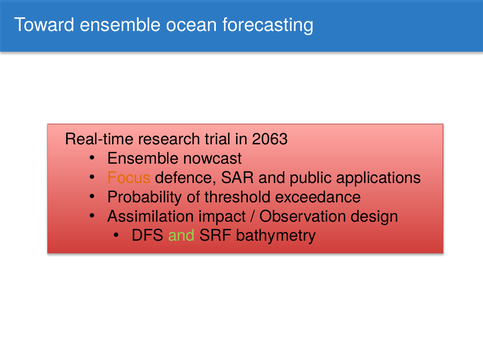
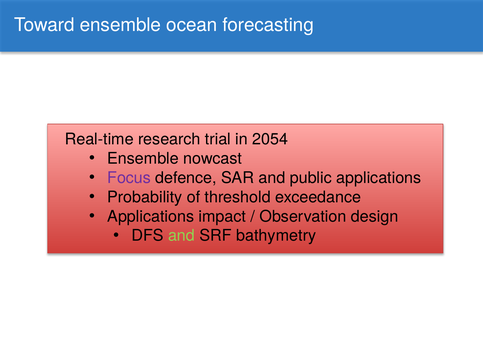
2063: 2063 -> 2054 (270, 139)
Focus colour: orange -> purple (129, 178)
Assimilation: Assimilation -> Applications (151, 217)
